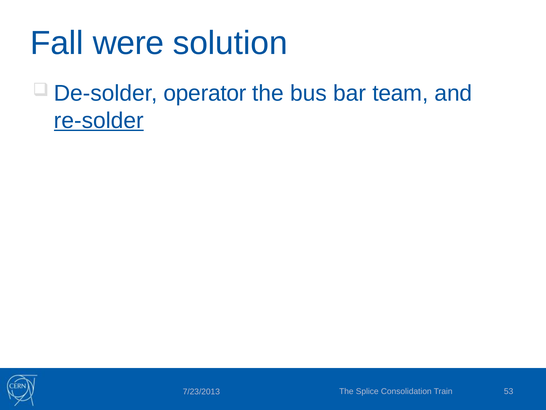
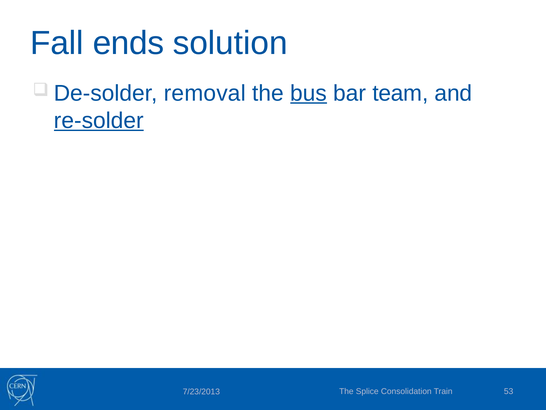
were: were -> ends (128, 43)
operator: operator -> removal (205, 93)
bus underline: none -> present (309, 93)
